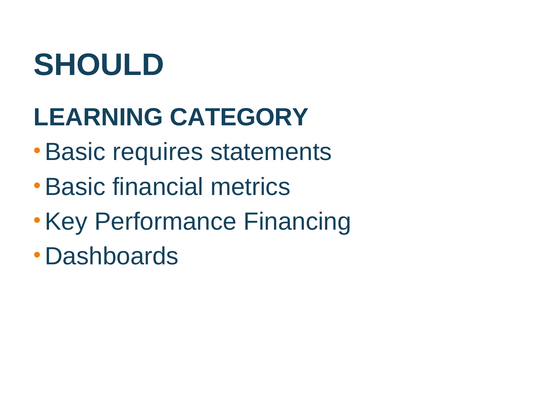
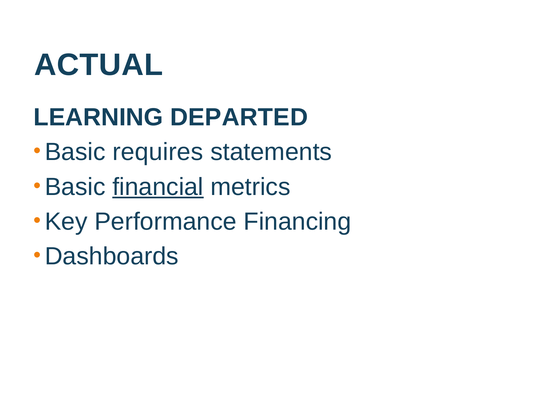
SHOULD: SHOULD -> ACTUAL (99, 65)
CATEGORY: CATEGORY -> DEPARTED (239, 117)
financial underline: none -> present (158, 187)
